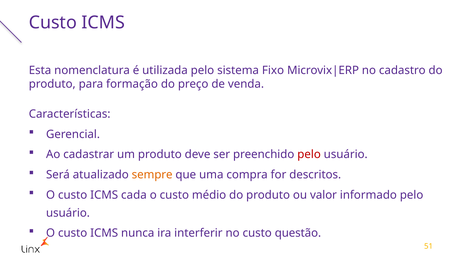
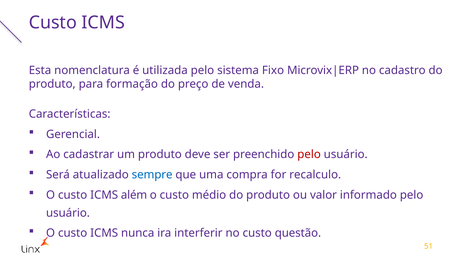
sempre colour: orange -> blue (152, 175)
descritos: descritos -> recalculo (315, 175)
cada: cada -> além (134, 195)
